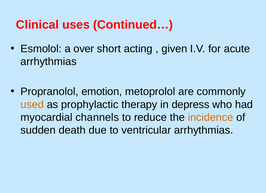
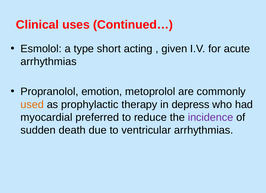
over: over -> type (84, 49)
channels: channels -> preferred (97, 118)
incidence colour: orange -> purple (211, 118)
